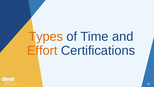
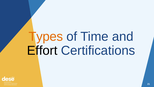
Effort colour: orange -> black (42, 50)
